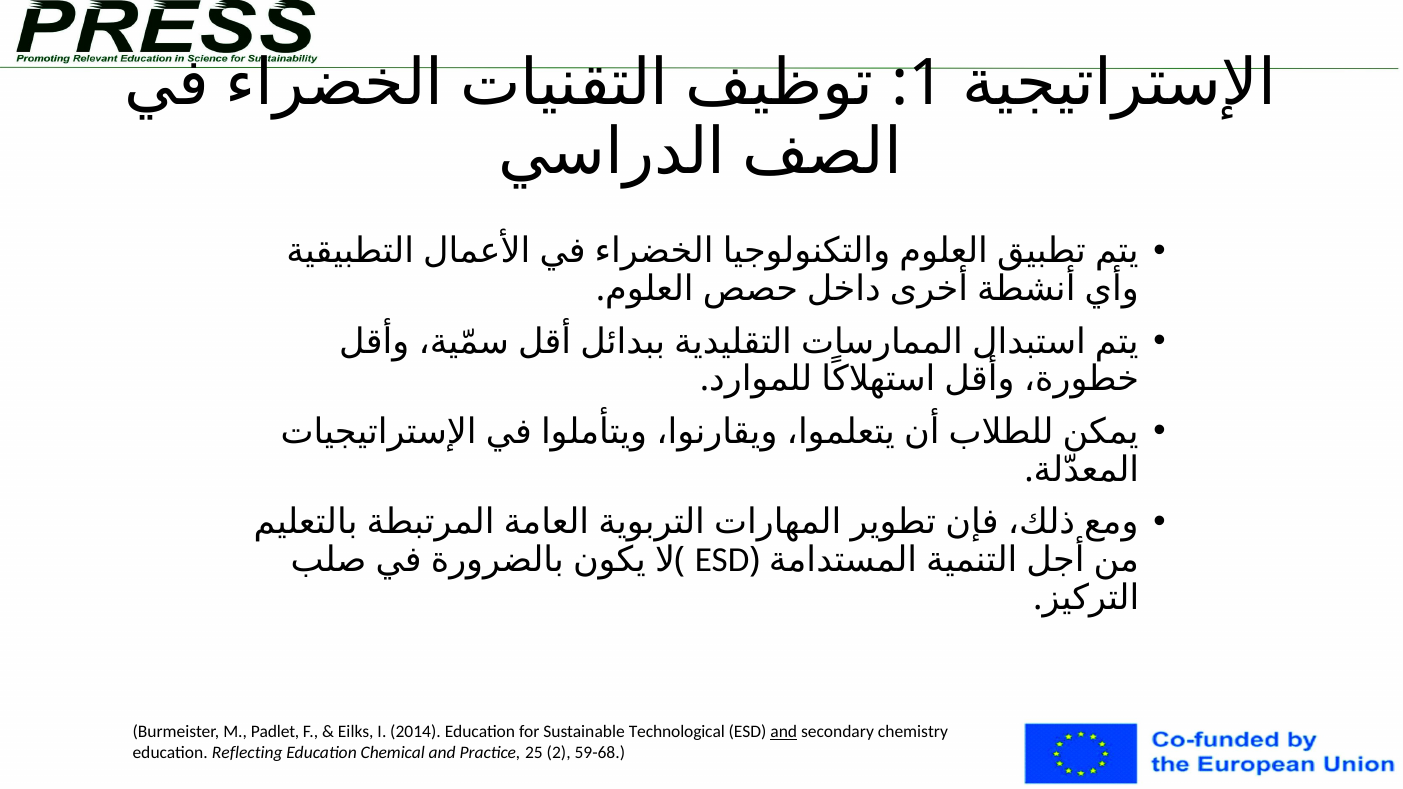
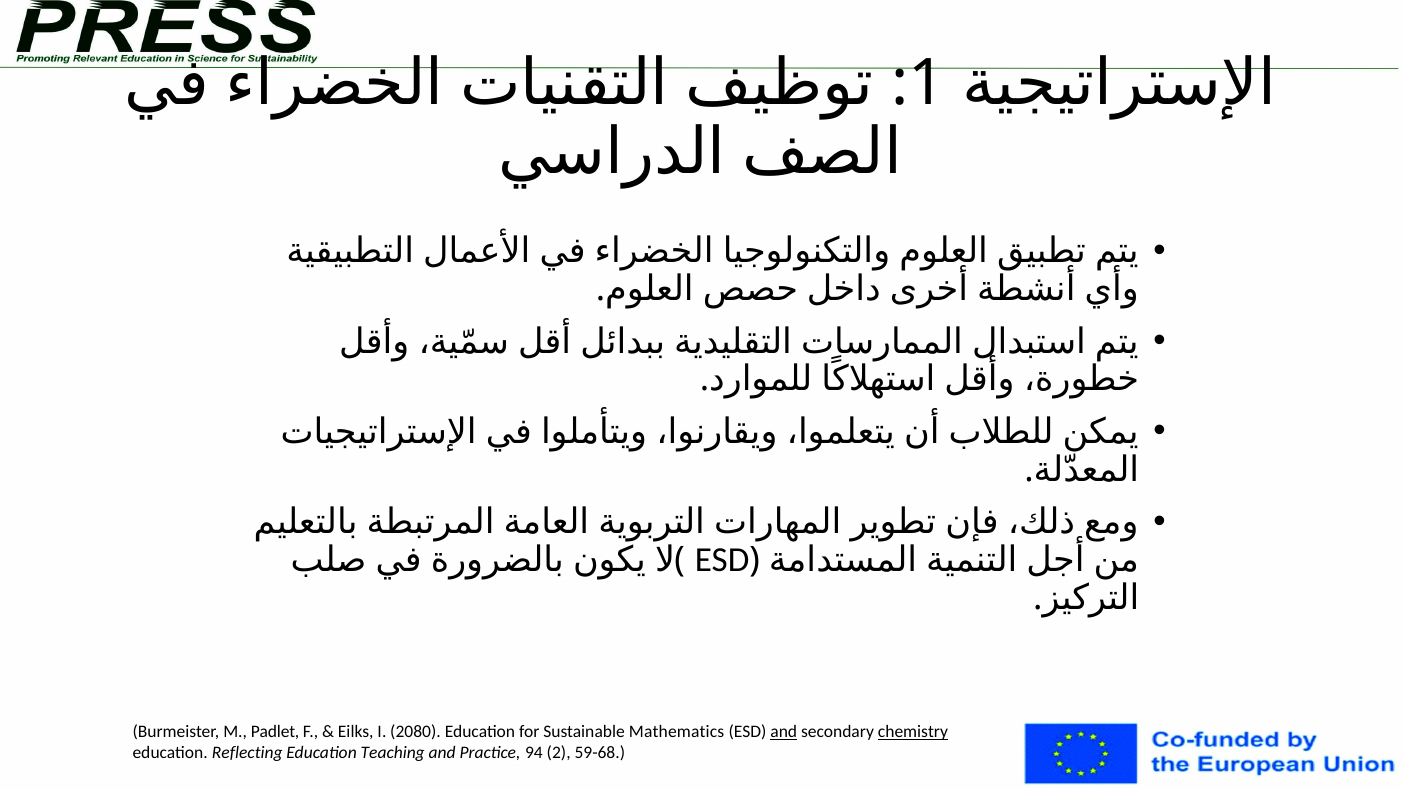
2014: 2014 -> 2080 (416, 732)
Technological: Technological -> Mathematics (677, 732)
chemistry underline: none -> present (913, 732)
Chemical: Chemical -> Teaching (393, 753)
25: 25 -> 94 (534, 753)
